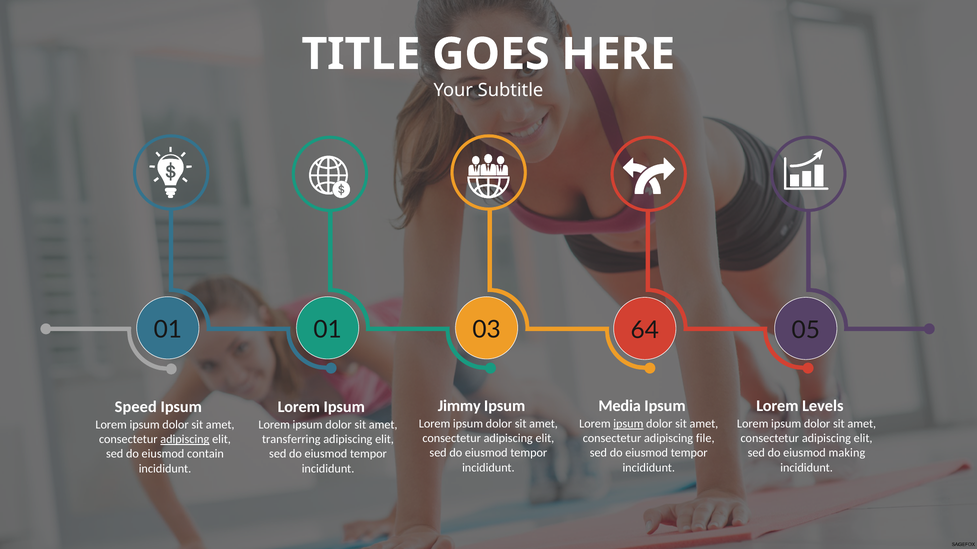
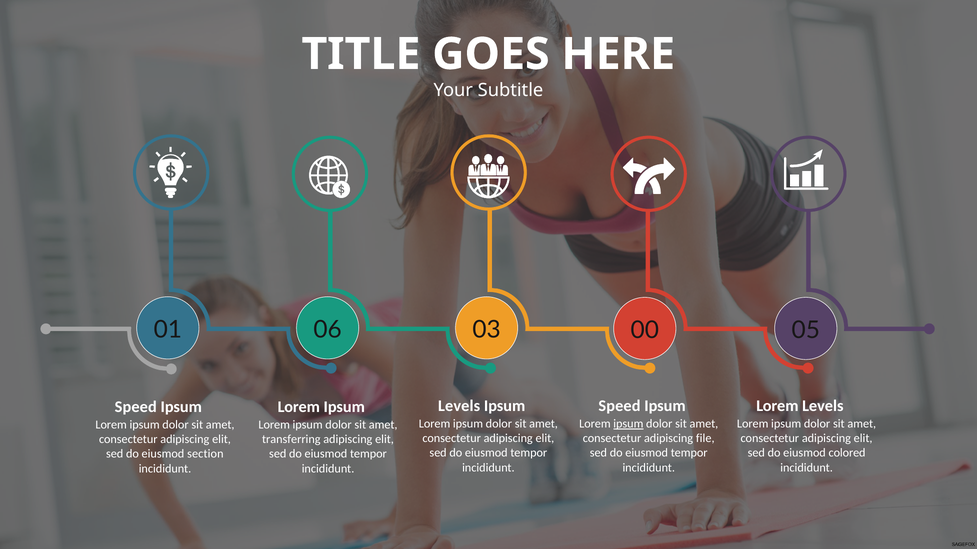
01: 01 -> 06 (328, 330)
64: 64 -> 00 (645, 330)
Jimmy: Jimmy -> Levels (459, 406)
Media: Media -> Speed (619, 406)
adipiscing underline: present -> none (185, 440)
making: making -> colored (847, 453)
contain: contain -> section (205, 454)
